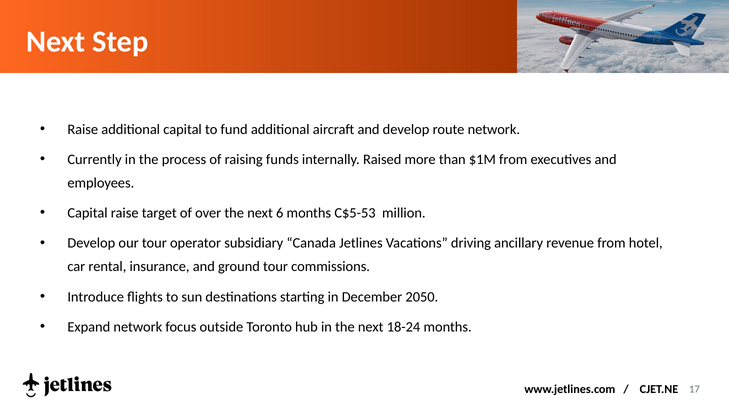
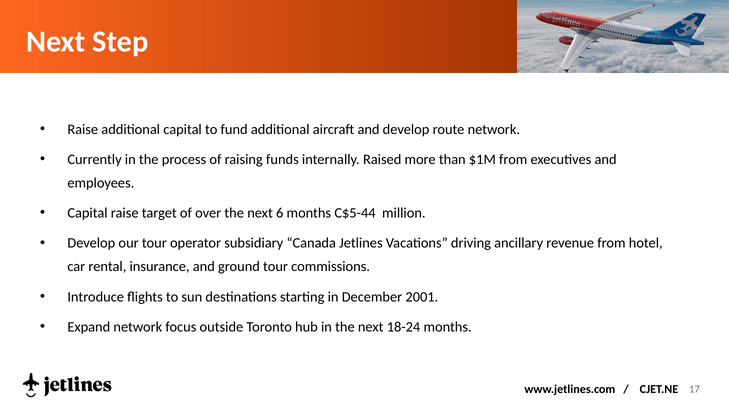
C$5-53: C$5-53 -> C$5-44 (355, 213)
2050: 2050 -> 2001 (422, 297)
